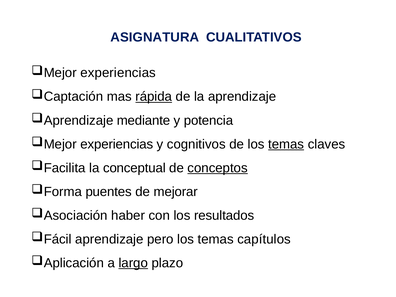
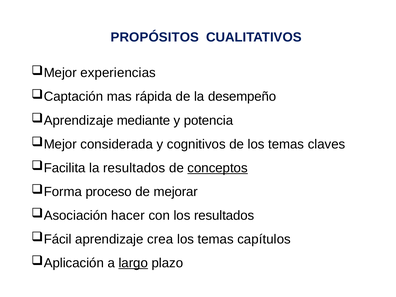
ASIGNATURA: ASIGNATURA -> PROPÓSITOS (155, 37)
rápida underline: present -> none (154, 97)
la aprendizaje: aprendizaje -> desempeño (242, 97)
experiencias: experiencias -> considerada (117, 144)
temas underline: present -> none (286, 144)
la conceptual: conceptual -> resultados (134, 168)
puentes: puentes -> proceso (109, 192)
haber: haber -> hacer (128, 215)
pero: pero -> crea (160, 239)
